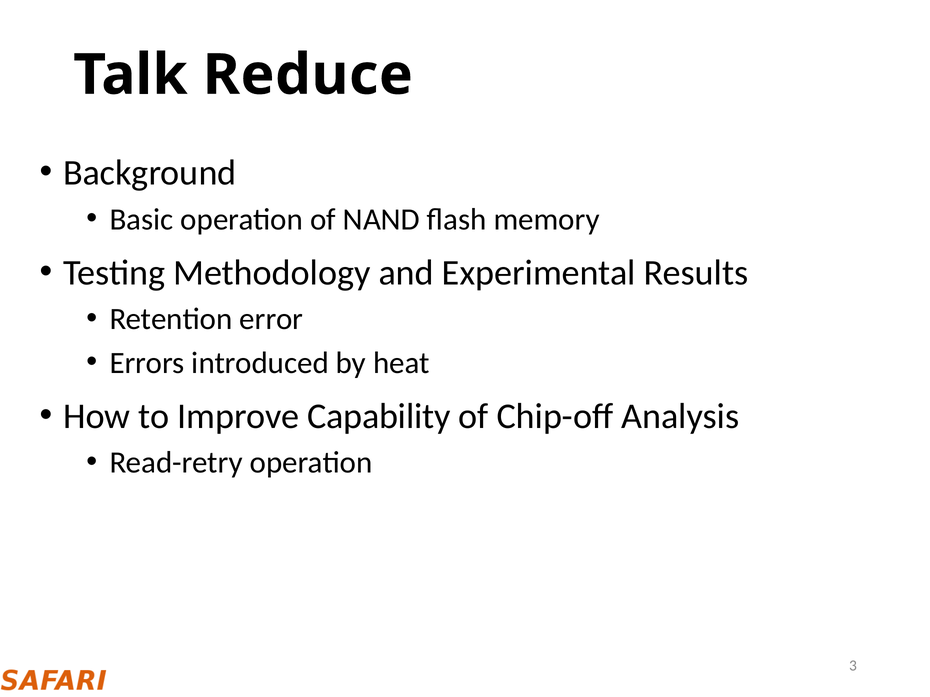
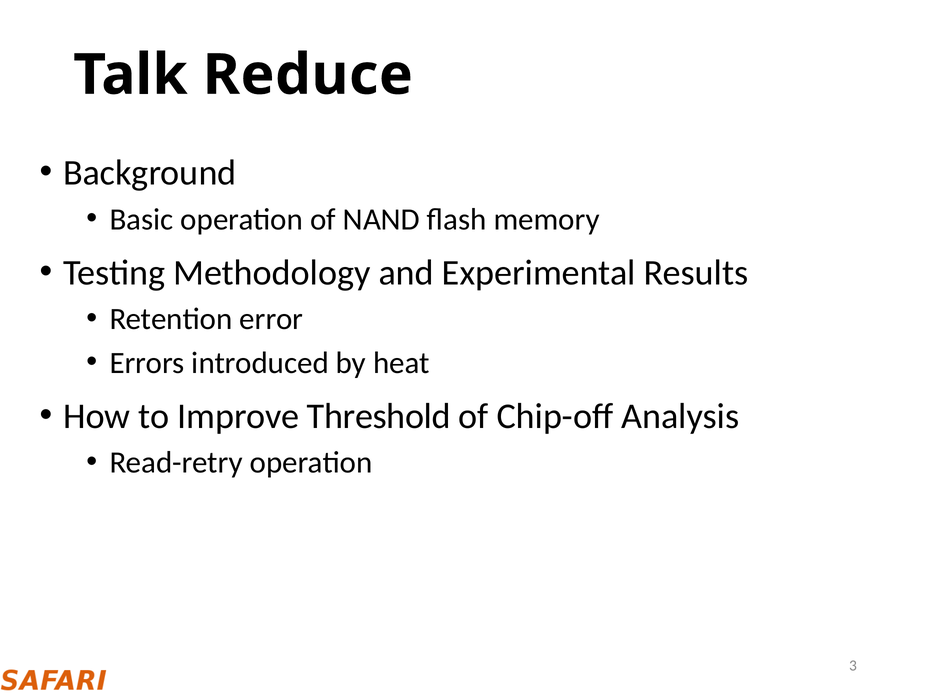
Capability: Capability -> Threshold (379, 417)
